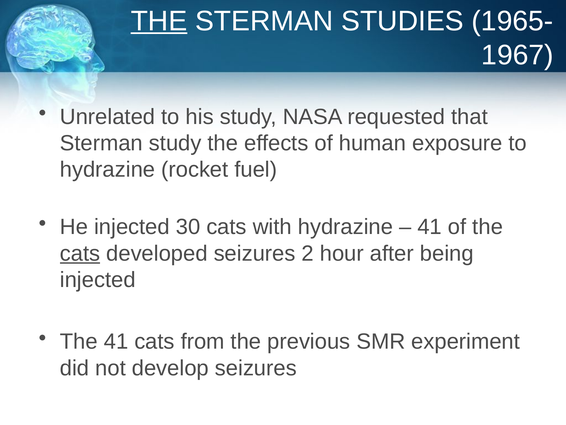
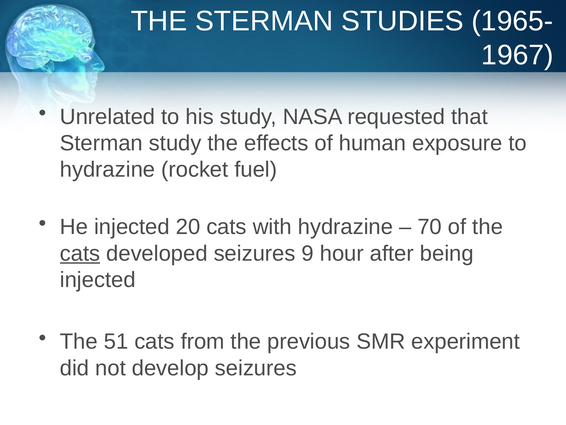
THE underline: present -> none (159, 21)
30: 30 -> 20 (188, 227)
41: 41 -> 70 (430, 227)
2: 2 -> 9 (308, 253)
The 41: 41 -> 51 (116, 341)
